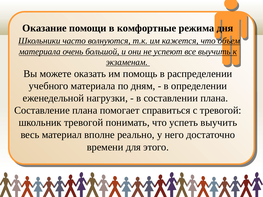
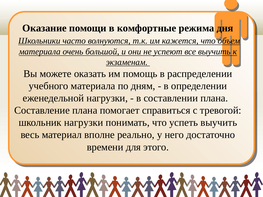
школьник тревогой: тревогой -> нагрузки (84, 123)
